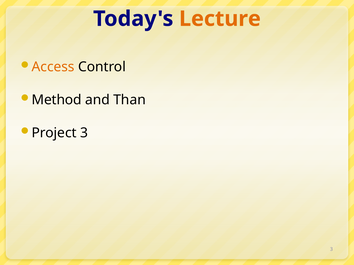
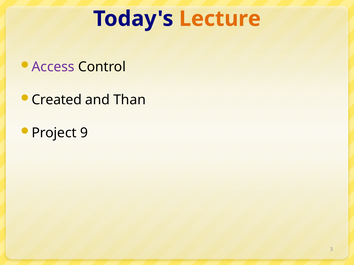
Access colour: orange -> purple (53, 67)
Method: Method -> Created (57, 100)
Project 3: 3 -> 9 (84, 133)
